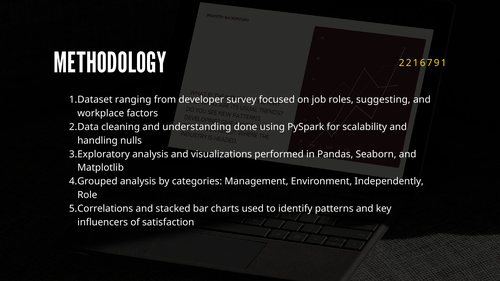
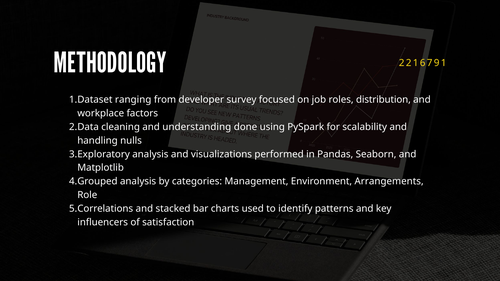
suggesting: suggesting -> distribution (383, 100)
Independently: Independently -> Arrangements (389, 182)
